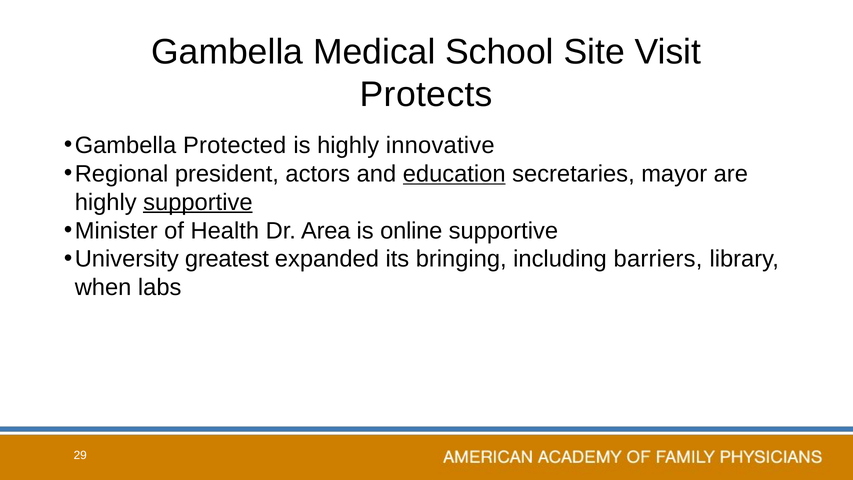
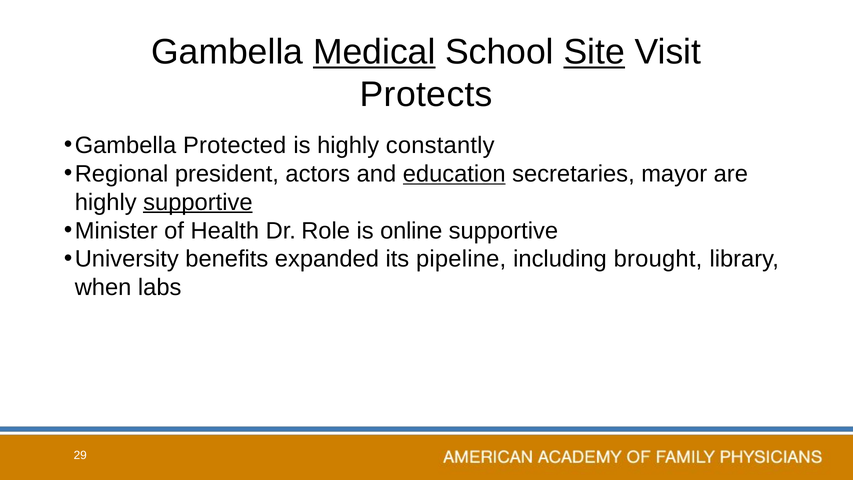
Medical underline: none -> present (374, 52)
Site underline: none -> present (594, 52)
innovative: innovative -> constantly (440, 145)
Area: Area -> Role (326, 231)
greatest: greatest -> benefits (227, 259)
bringing: bringing -> pipeline (461, 259)
barriers: barriers -> brought (658, 259)
